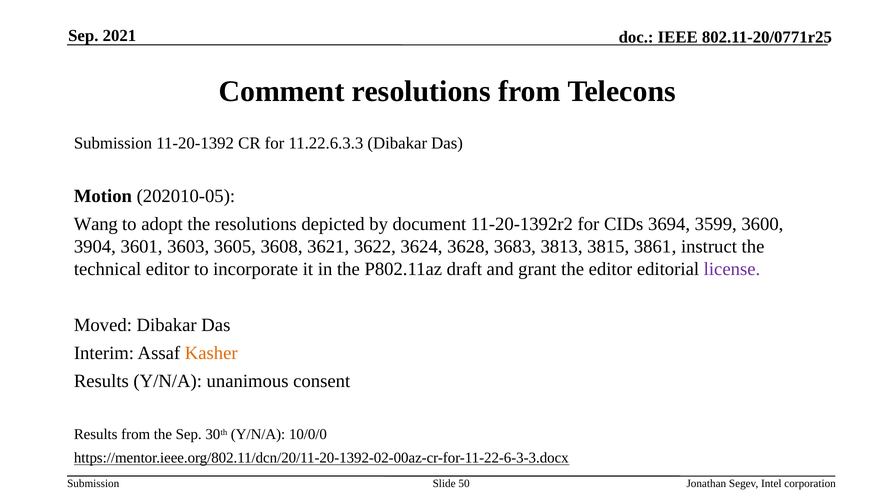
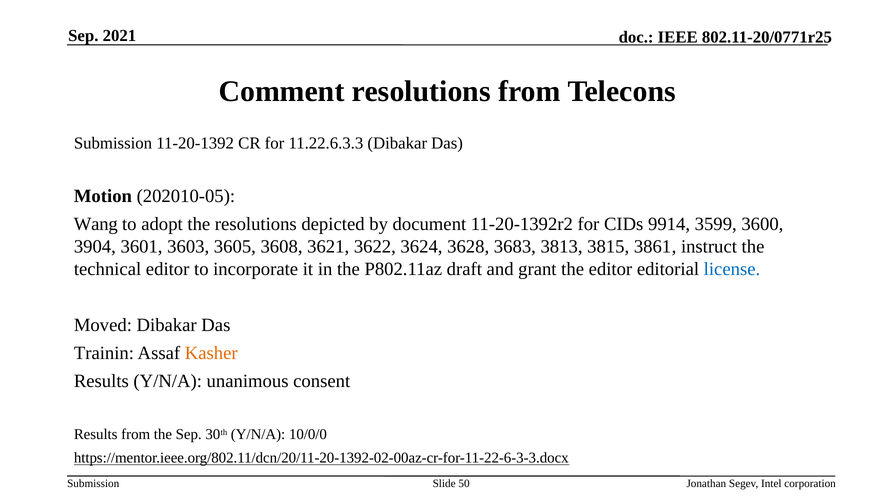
3694: 3694 -> 9914 (669, 224)
license colour: purple -> blue (732, 269)
Interim: Interim -> Trainin (104, 353)
